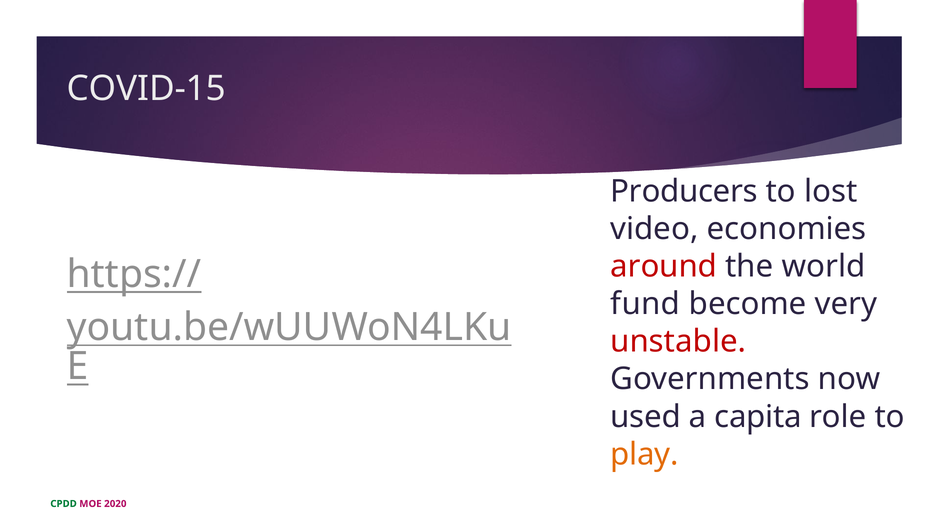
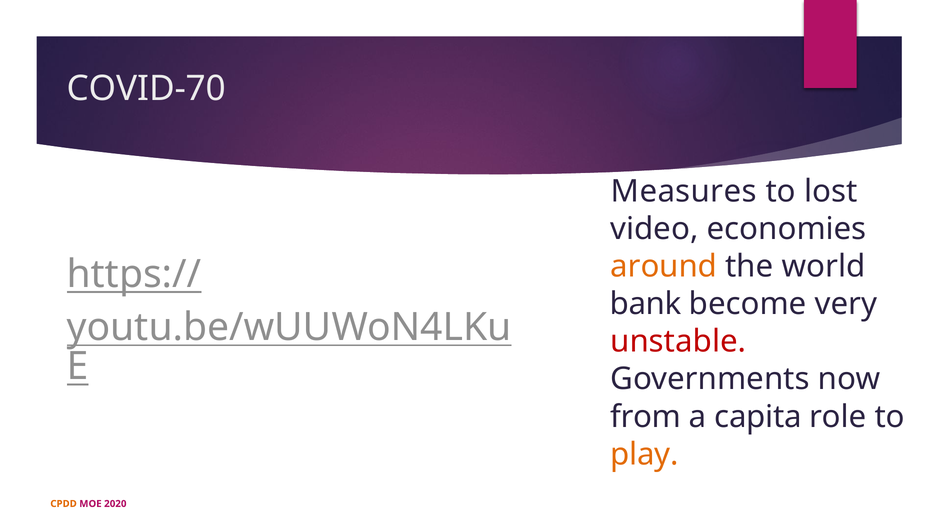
COVID-15: COVID-15 -> COVID-70 (146, 89)
Producers: Producers -> Measures (684, 191)
around colour: red -> orange (664, 267)
fund: fund -> bank (646, 304)
used: used -> from (646, 417)
CPDD colour: green -> orange (64, 504)
